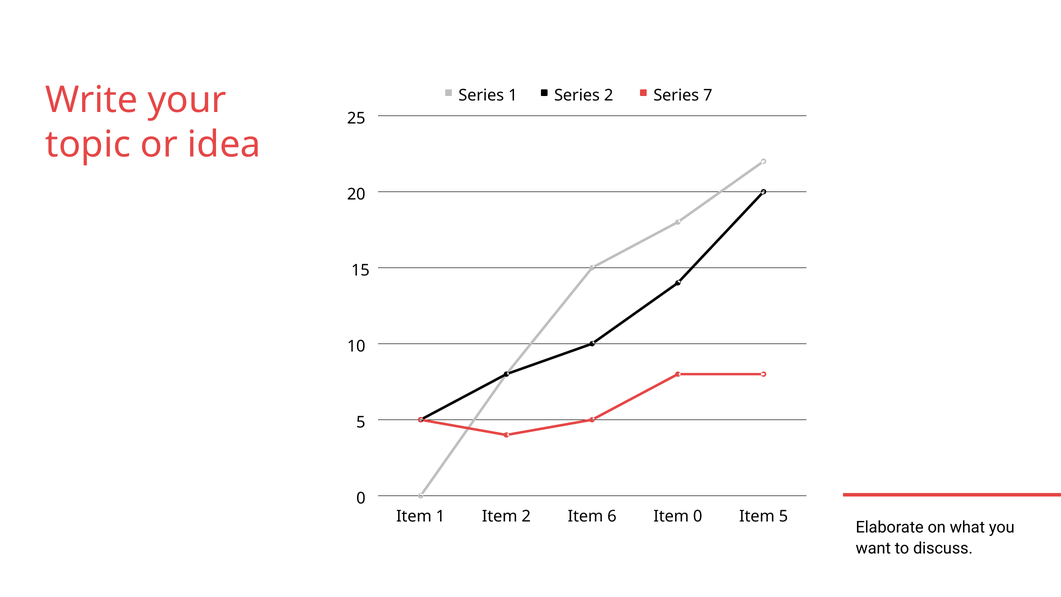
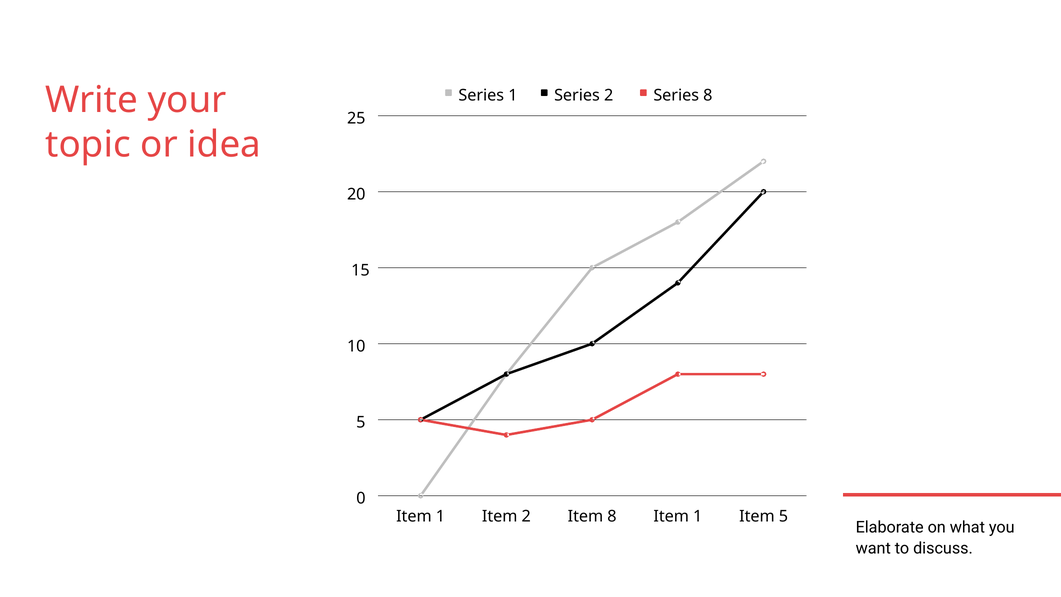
Series 7: 7 -> 8 (708, 95)
Item 6: 6 -> 8 (612, 516)
0: 0 -> 1 (698, 516)
